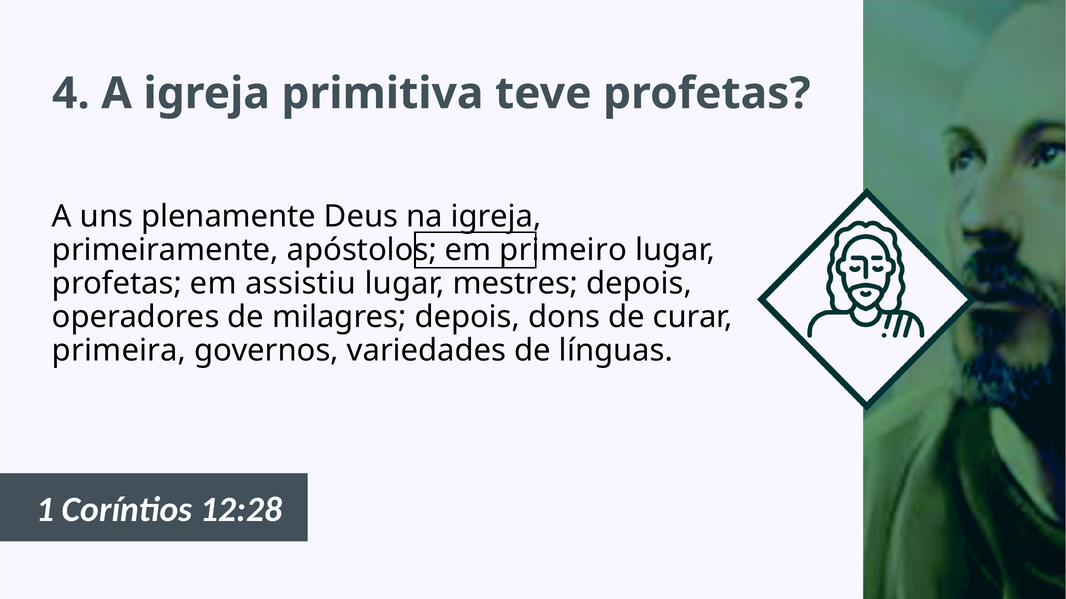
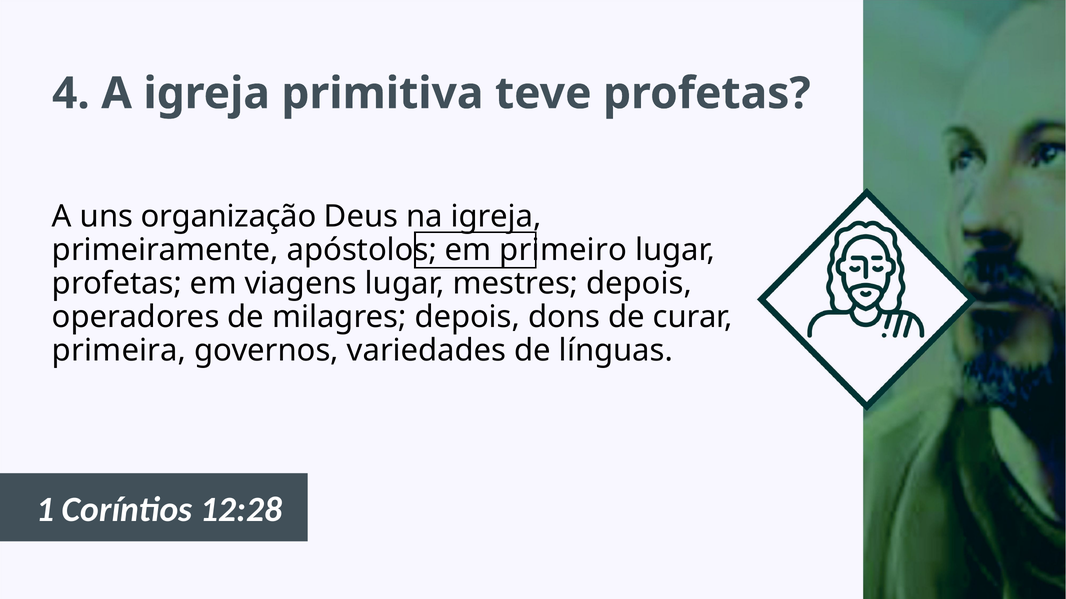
plenamente: plenamente -> organização (229, 217)
assistiu: assistiu -> viagens (301, 284)
